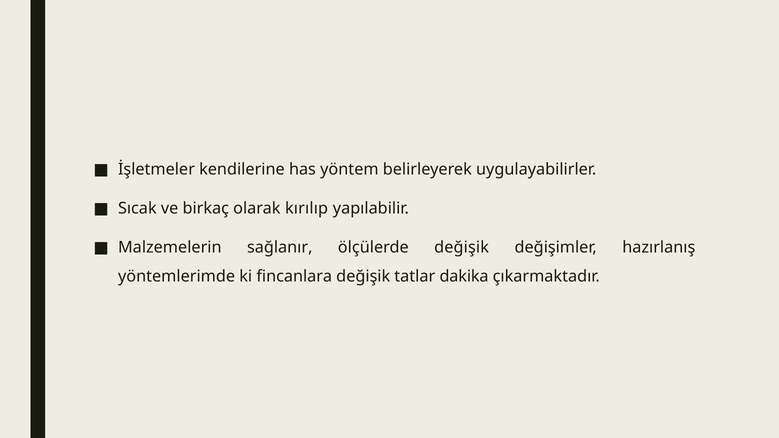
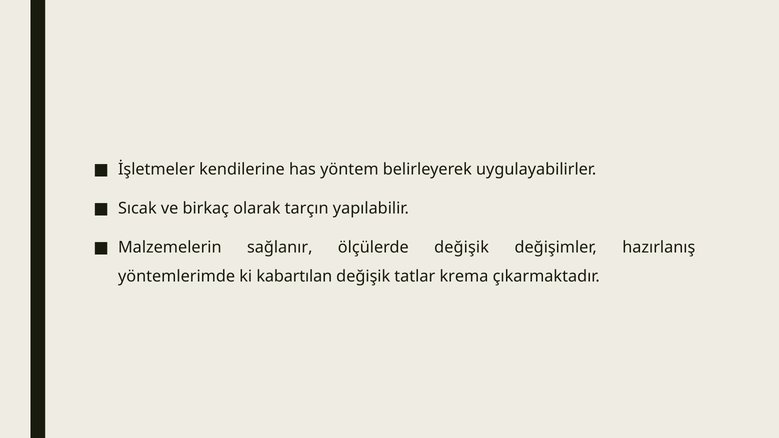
kırılıp: kırılıp -> tarçın (307, 209)
fincanlara: fincanlara -> kabartılan (294, 277)
dakika: dakika -> krema (464, 277)
